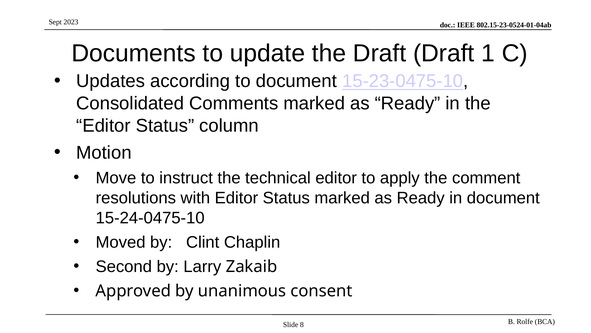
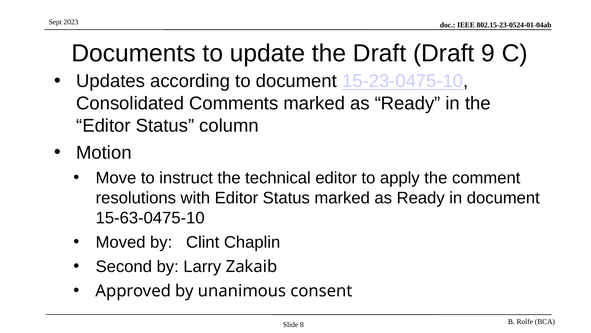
1: 1 -> 9 (488, 53)
15-24-0475-10: 15-24-0475-10 -> 15-63-0475-10 (150, 218)
